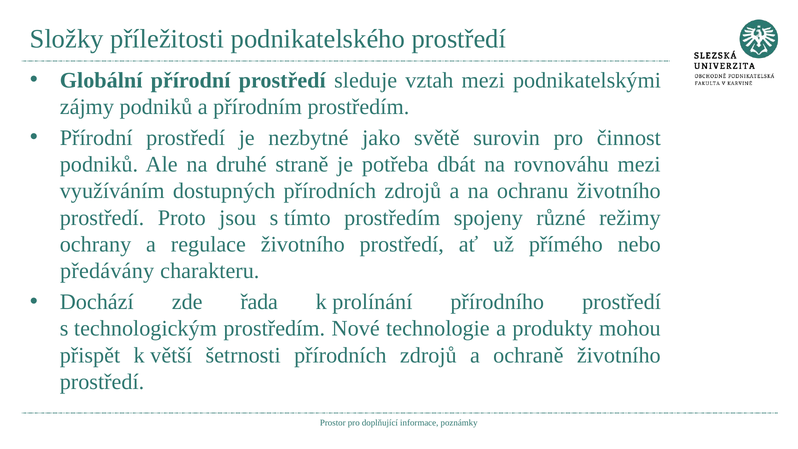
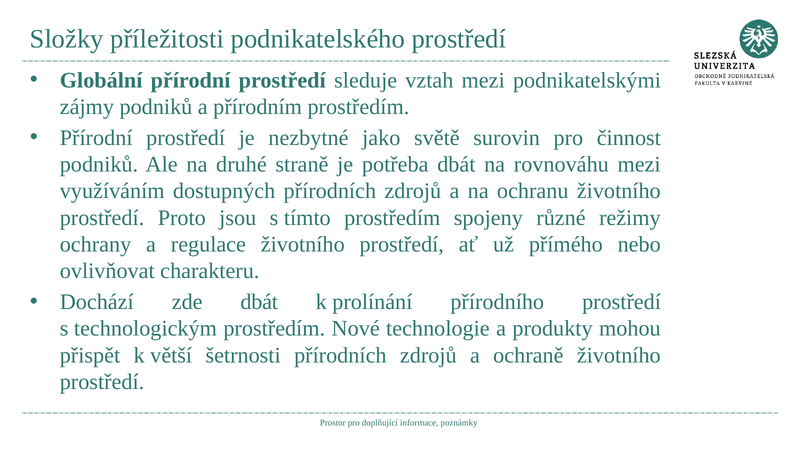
předávány: předávány -> ovlivňovat (107, 271)
zde řada: řada -> dbát (259, 302)
